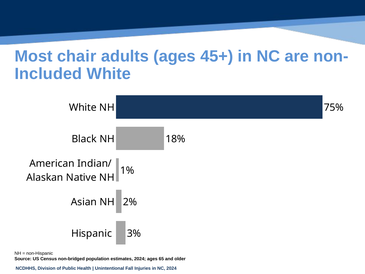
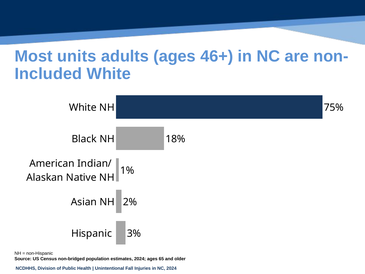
chair: chair -> units (77, 56)
45+: 45+ -> 46+ (217, 56)
